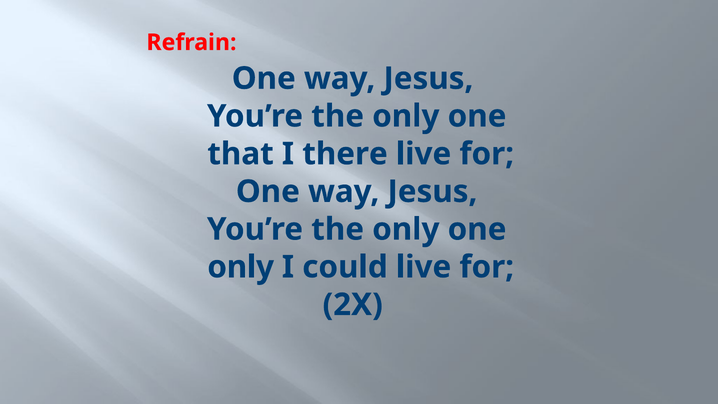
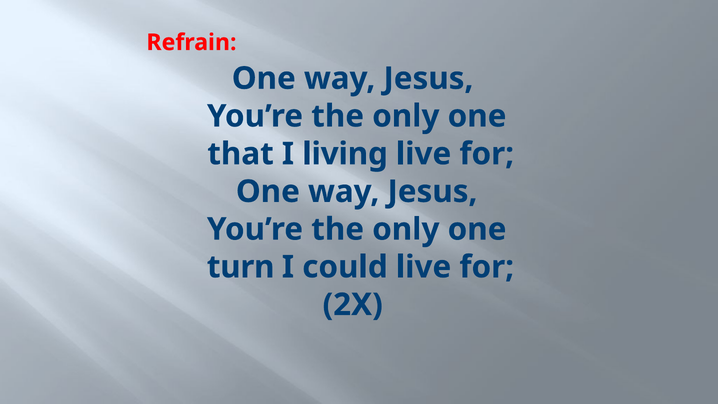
there: there -> living (345, 154)
only: only -> turn (241, 267)
